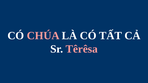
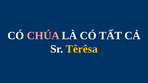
Têrêsa colour: pink -> yellow (82, 49)
